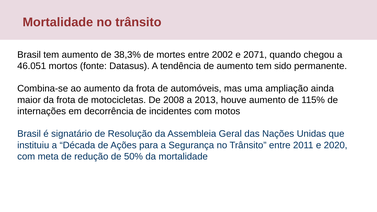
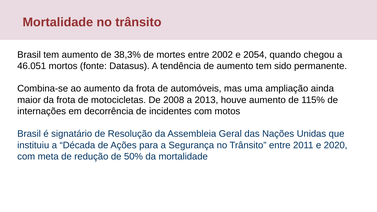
2071: 2071 -> 2054 (255, 55)
